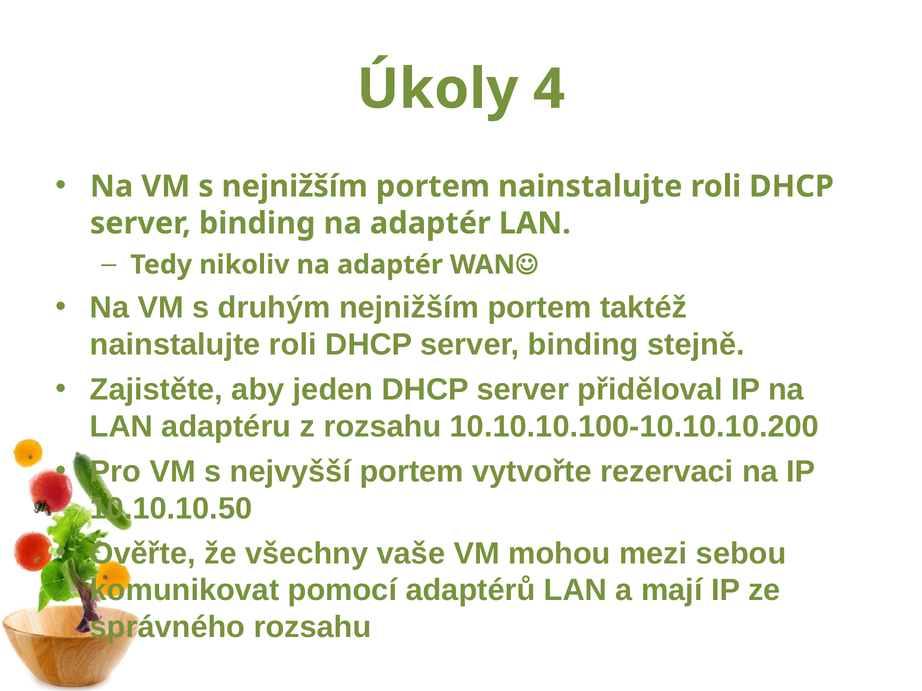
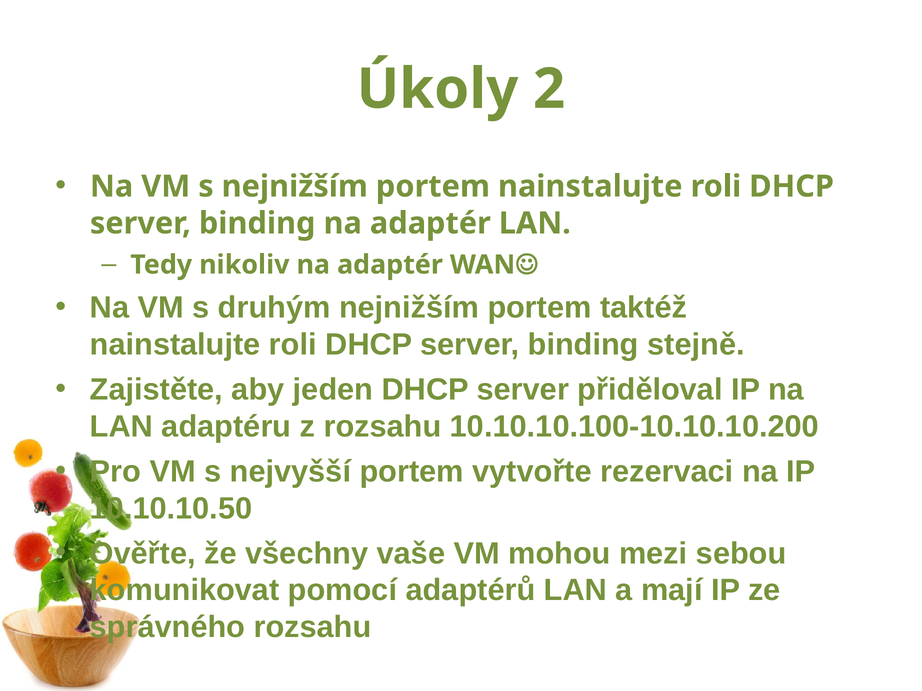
4: 4 -> 2 (549, 89)
